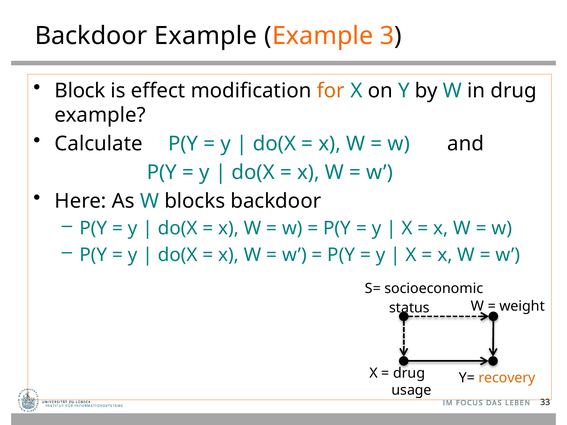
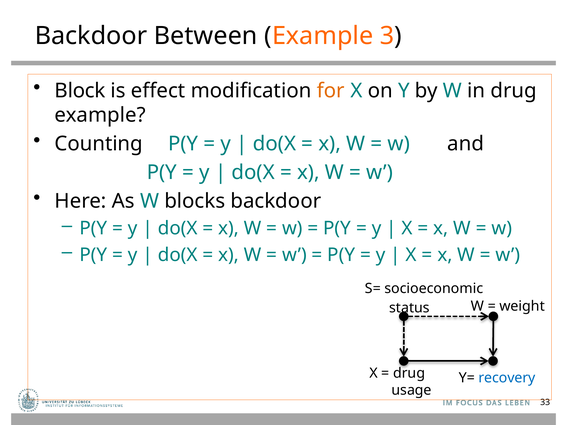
Backdoor Example: Example -> Between (206, 36)
Calculate: Calculate -> Counting (99, 144)
recovery colour: orange -> blue (507, 378)
